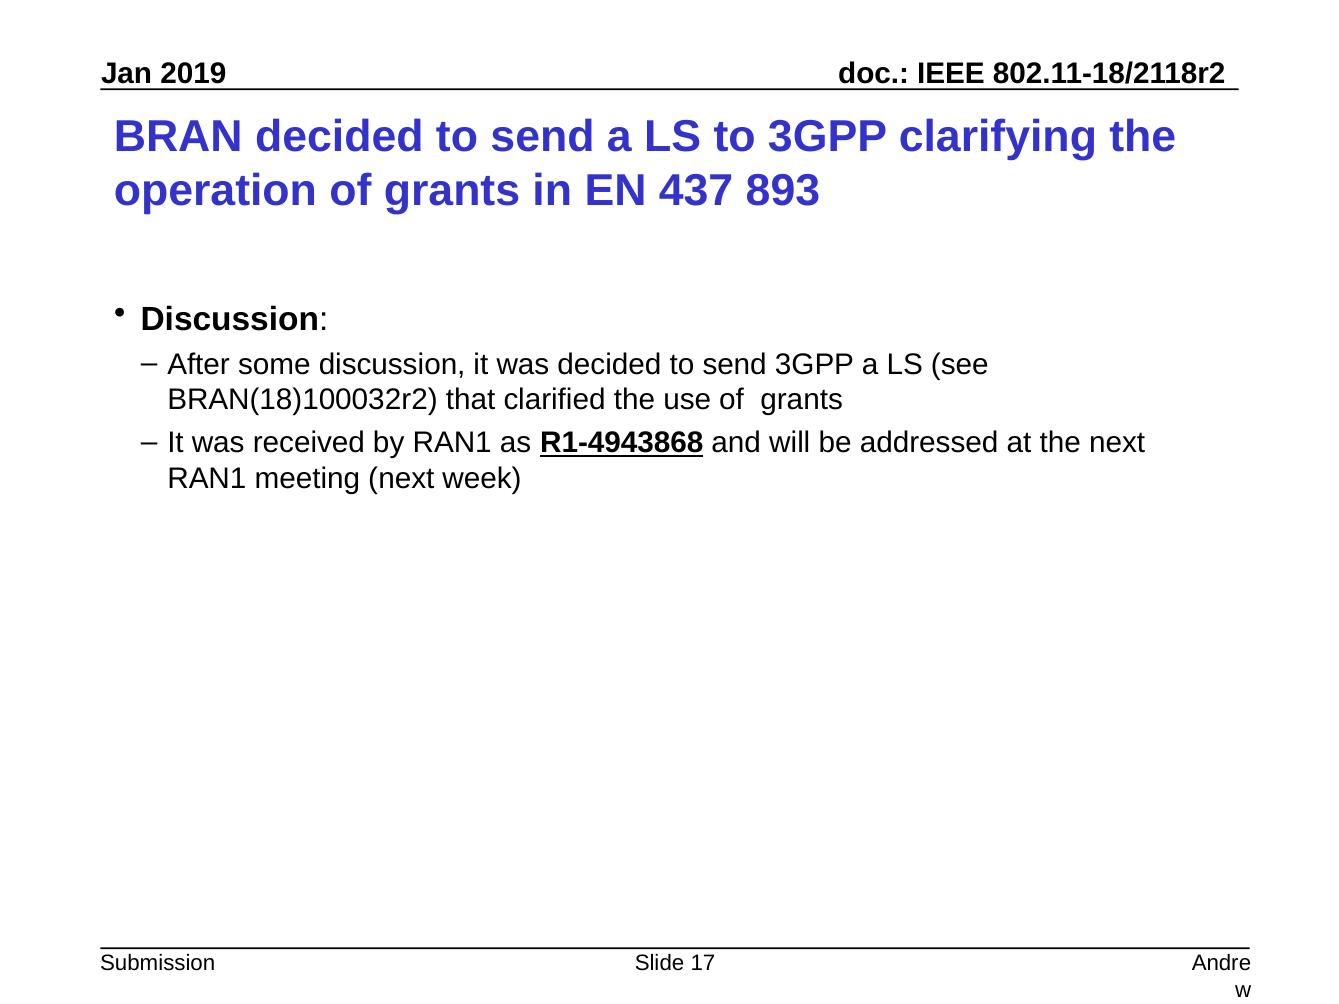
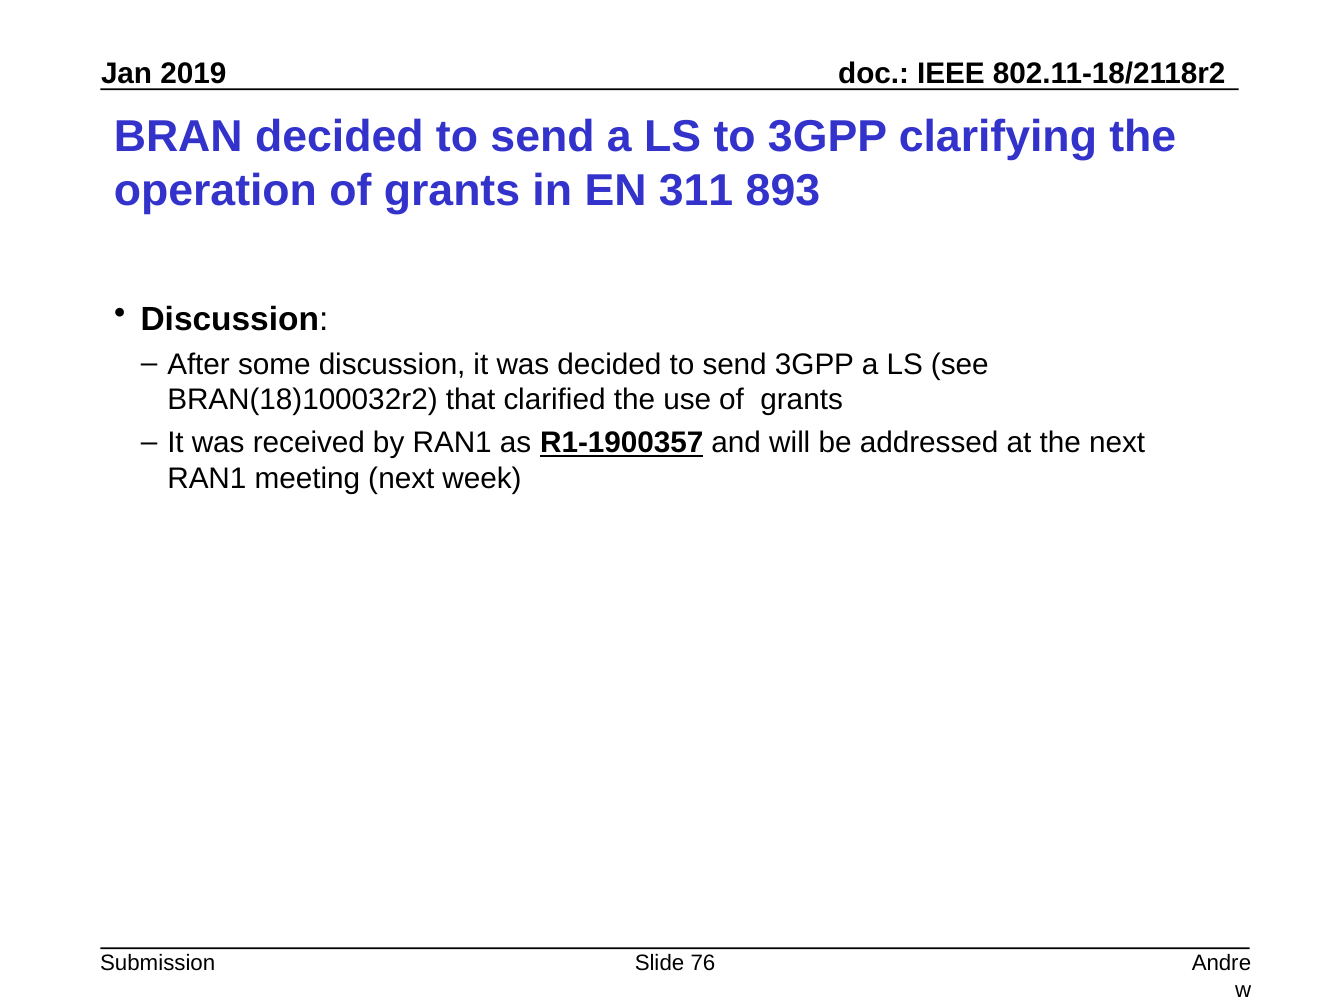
437: 437 -> 311 (696, 191)
R1-4943868: R1-4943868 -> R1-1900357 (622, 443)
17: 17 -> 76 (703, 963)
